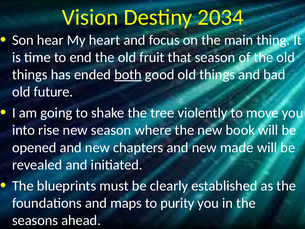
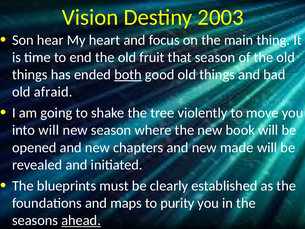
2034: 2034 -> 2003 (221, 17)
future: future -> afraid (53, 92)
into rise: rise -> will (49, 130)
ahead underline: none -> present (81, 220)
